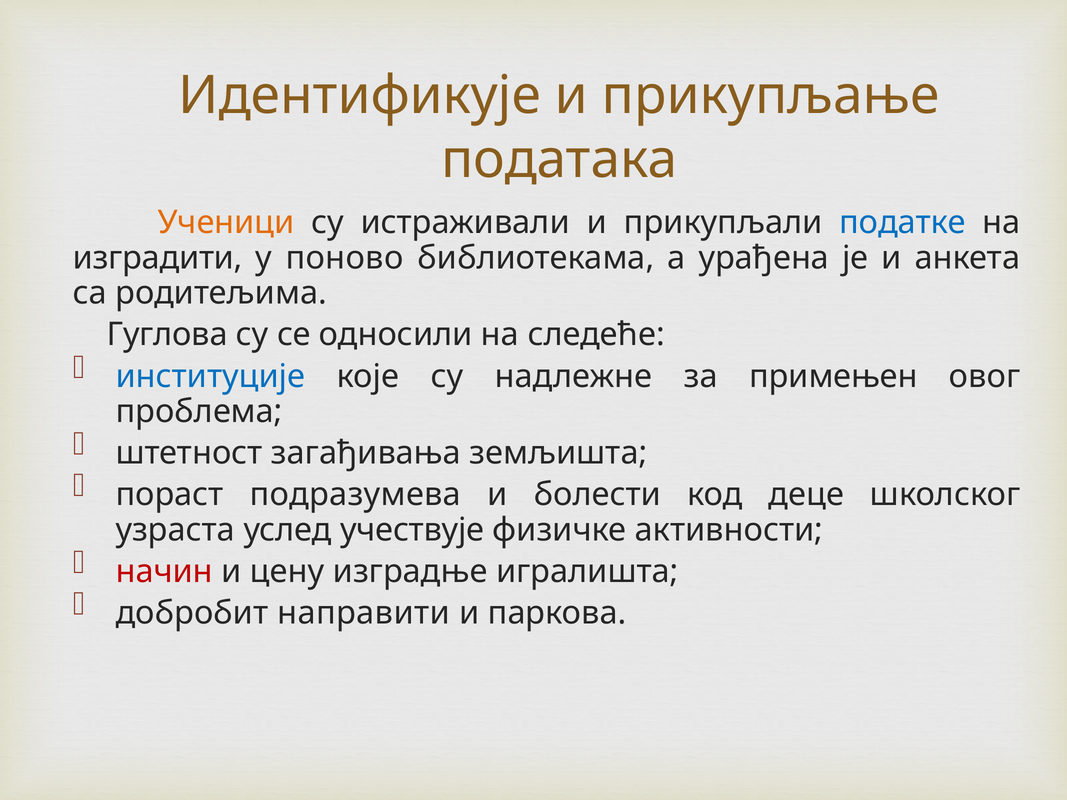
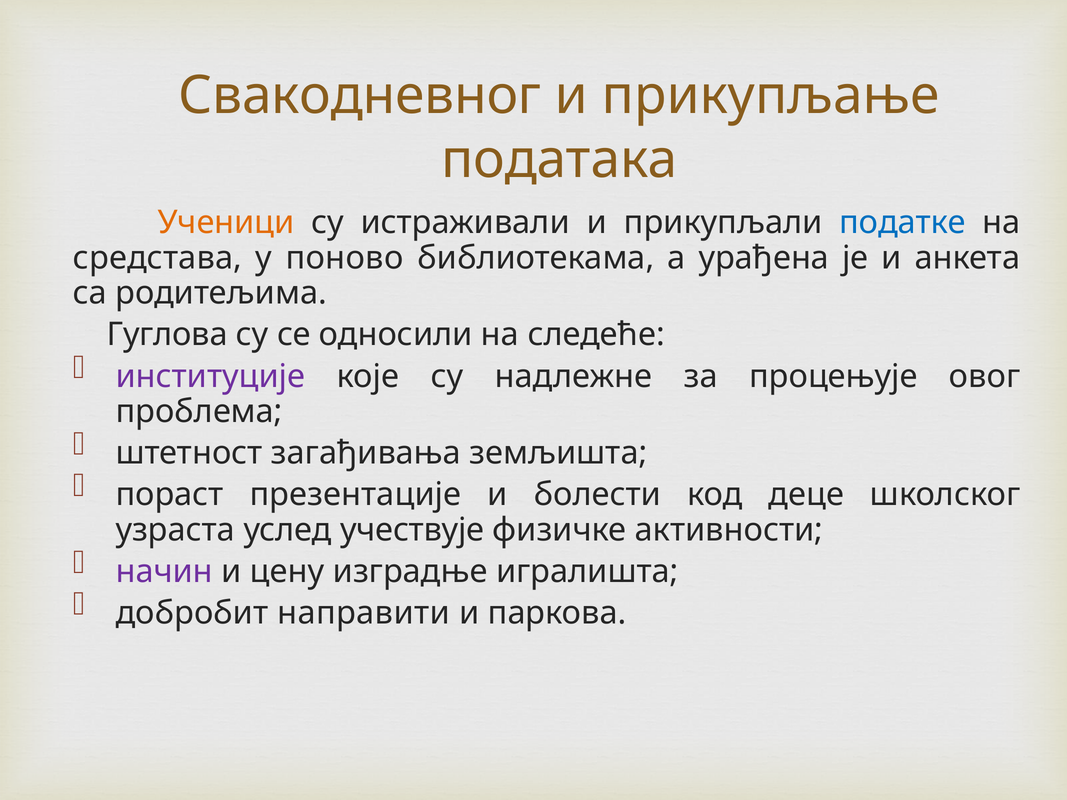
Идентификује: Идентификује -> Свакодневног (360, 95)
изградити: изградити -> средстава (158, 258)
институције colour: blue -> purple (210, 376)
примењен: примењен -> процењује (833, 376)
подразумева: подразумева -> презентације (355, 495)
начин colour: red -> purple (164, 572)
